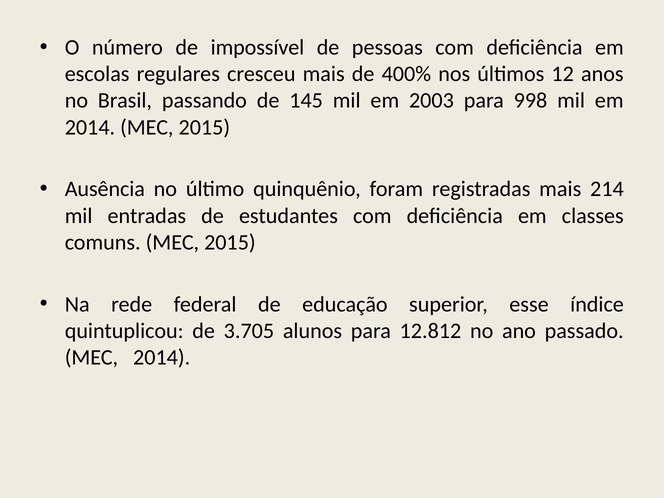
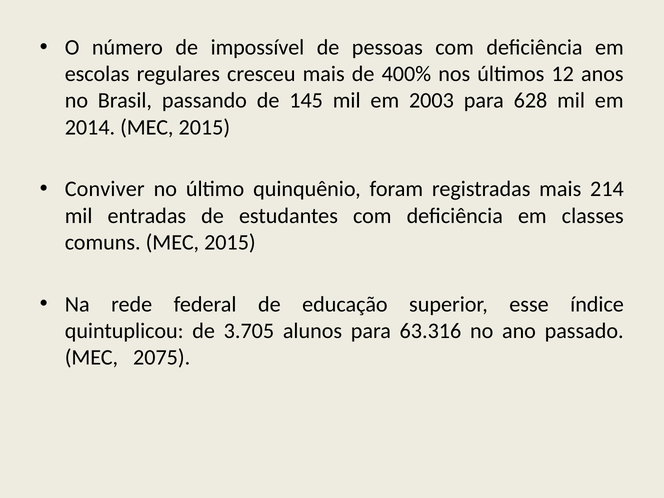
998: 998 -> 628 (531, 101)
Ausência: Ausência -> Conviver (105, 189)
12.812: 12.812 -> 63.316 (430, 331)
MEC 2014: 2014 -> 2075 (162, 357)
